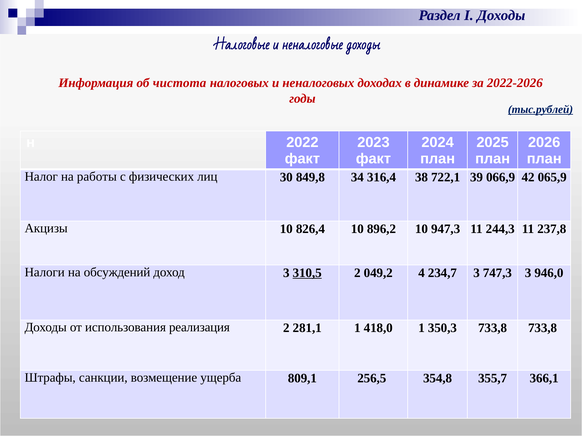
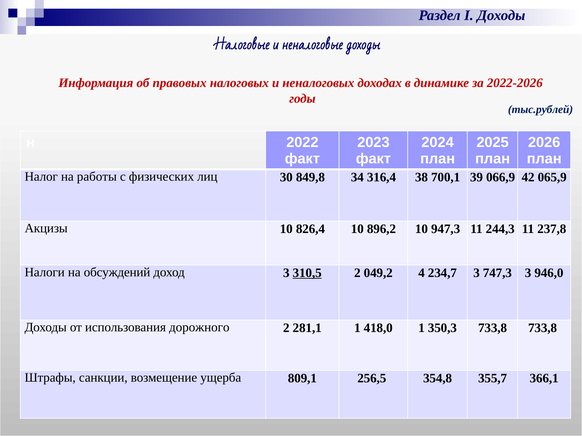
чистота: чистота -> правовых (180, 83)
тыс.рублей underline: present -> none (541, 110)
722,1: 722,1 -> 700,1 (446, 177)
реализация: реализация -> дорожного (199, 328)
